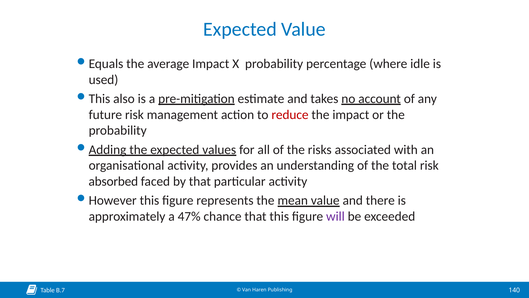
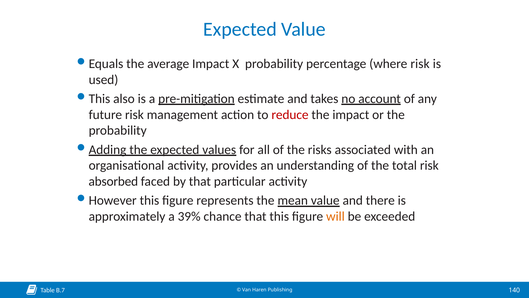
where idle: idle -> risk (420, 64)
47%: 47% -> 39% (189, 216)
will colour: purple -> orange (335, 216)
